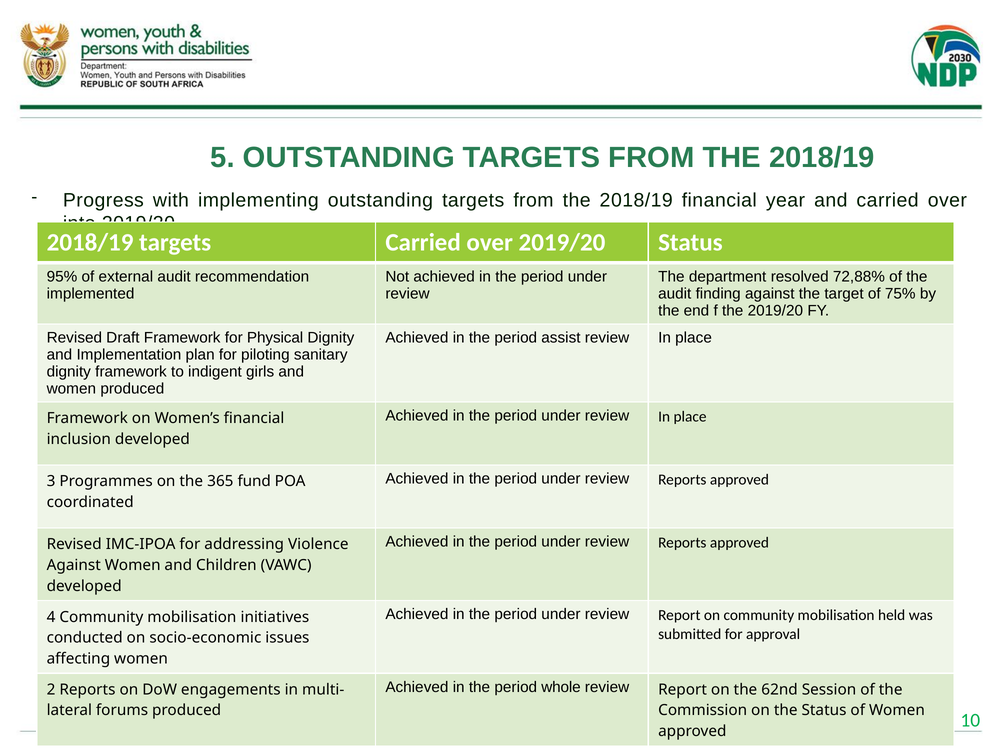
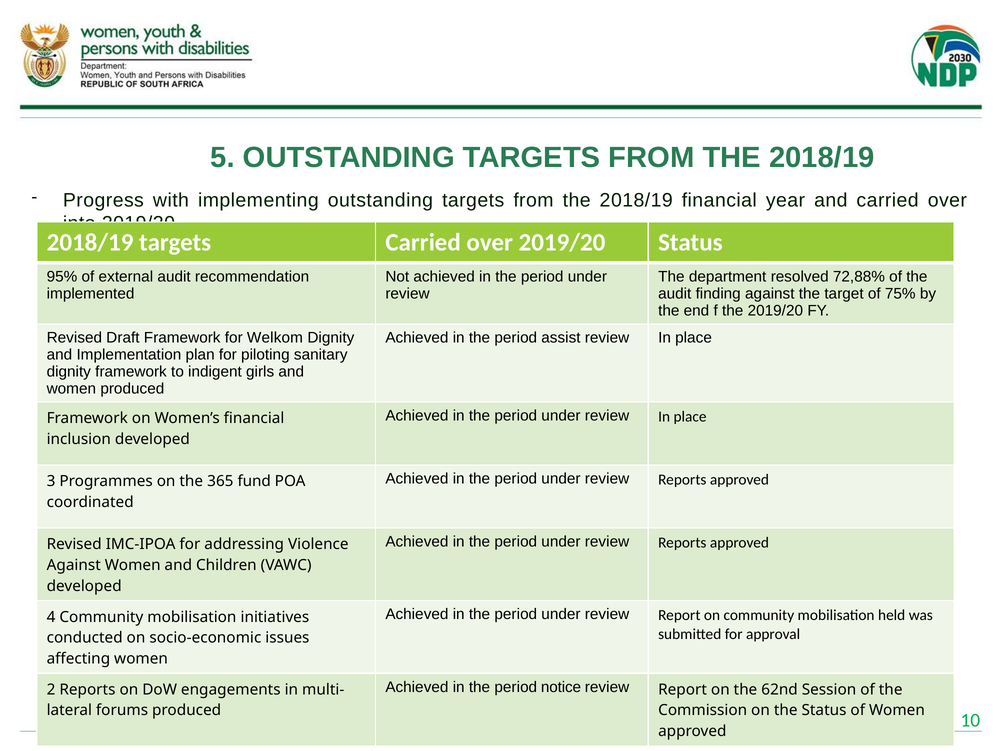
Physical: Physical -> Welkom (275, 338)
whole: whole -> notice (561, 688)
